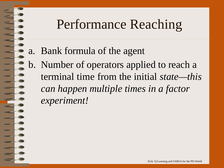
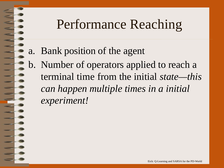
formula: formula -> position (80, 51)
a factor: factor -> initial (178, 89)
